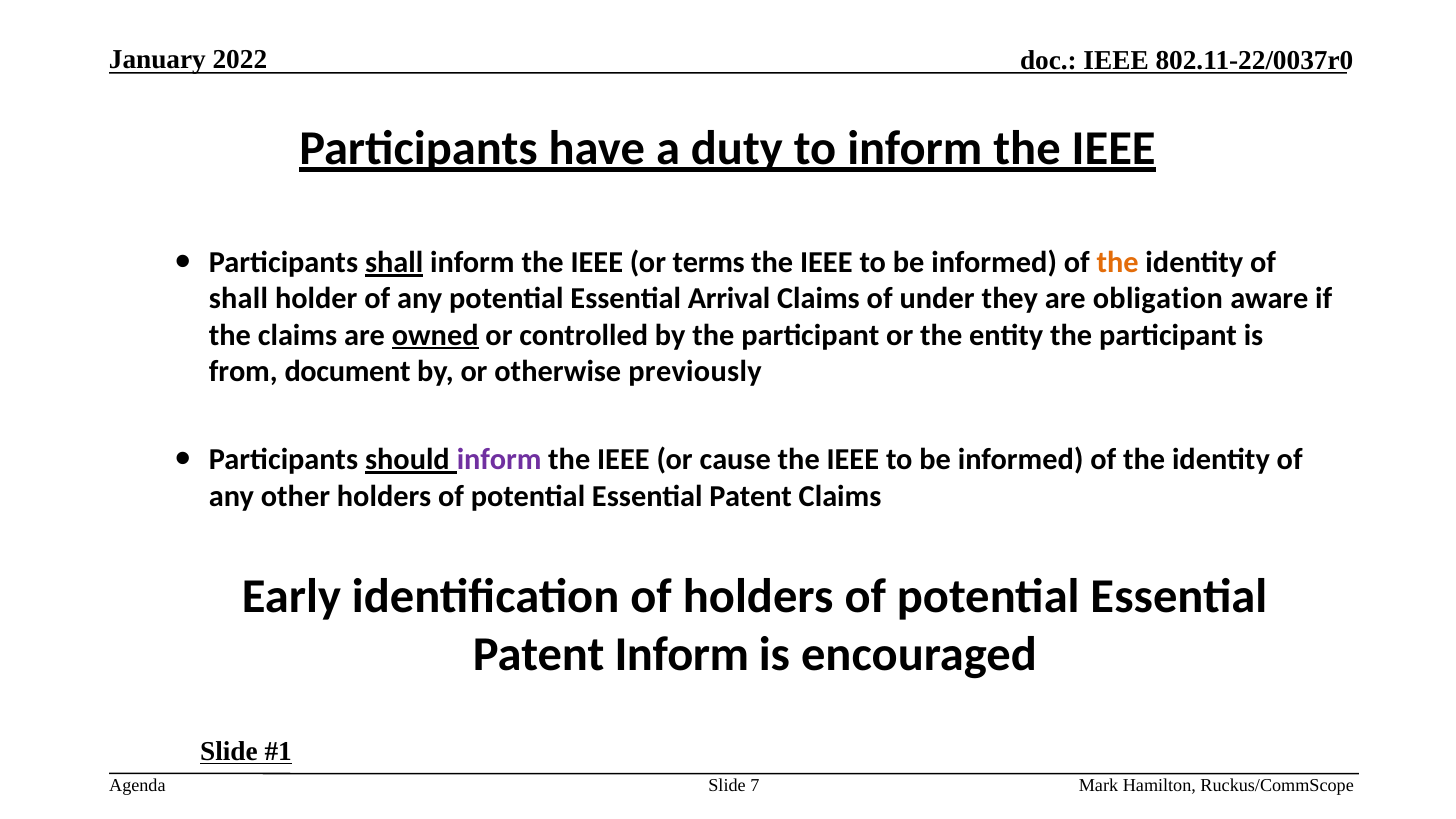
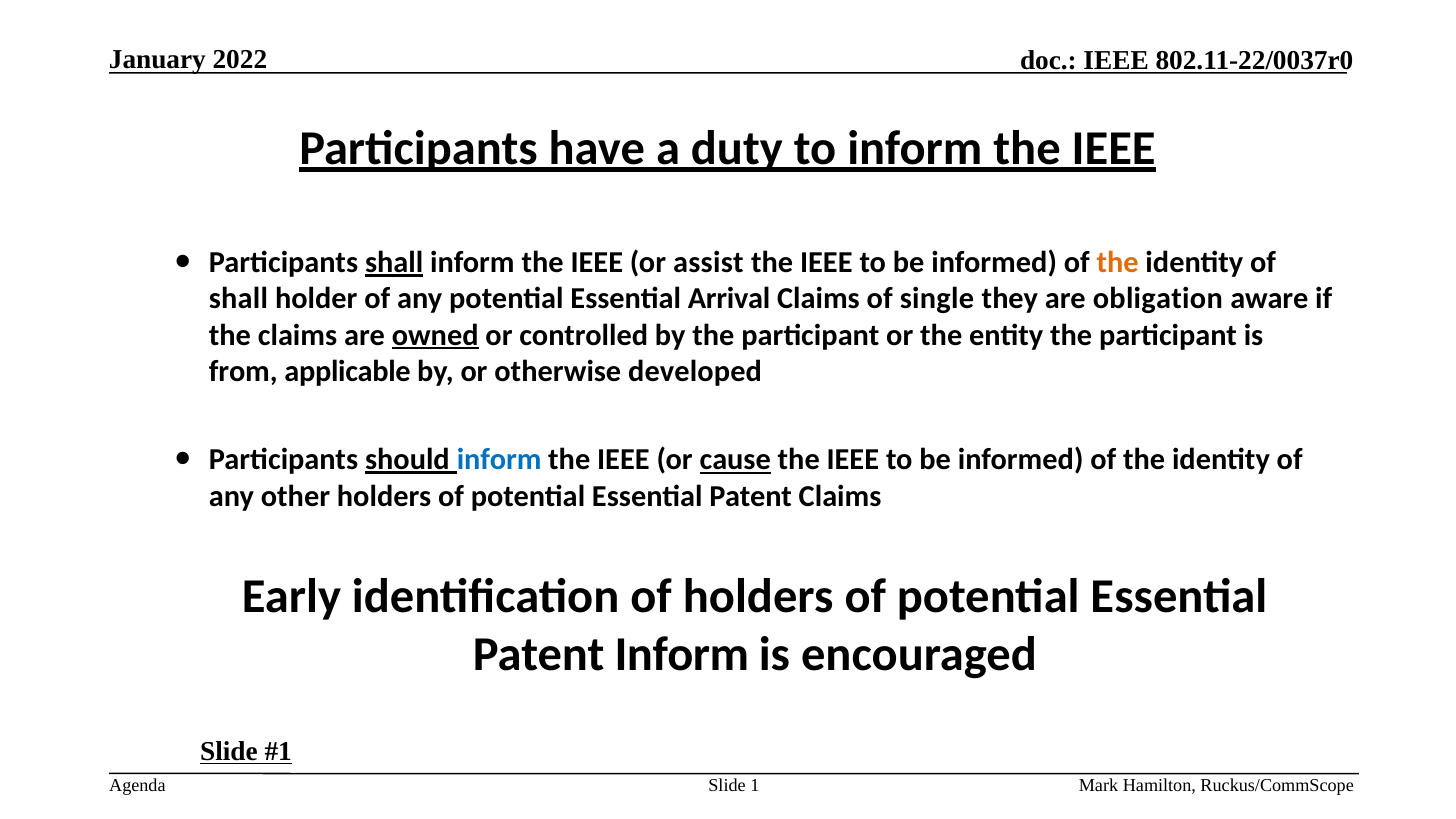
terms: terms -> assist (708, 262)
under: under -> single (937, 299)
document: document -> applicable (348, 372)
previously: previously -> developed (695, 372)
inform colour: purple -> blue (499, 460)
cause underline: none -> present (735, 460)
7: 7 -> 1 (755, 785)
